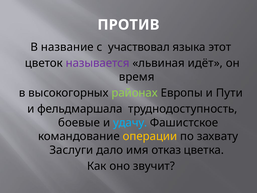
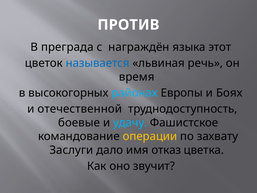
название: название -> преграда (67, 47)
участвовал: участвовал -> награждён (139, 47)
называется colour: purple -> blue (98, 63)
идёт: идёт -> речь (205, 63)
районах colour: light green -> light blue (135, 93)
Пути: Пути -> Боях (229, 93)
фельдмаршала: фельдмаршала -> отечественной (80, 109)
